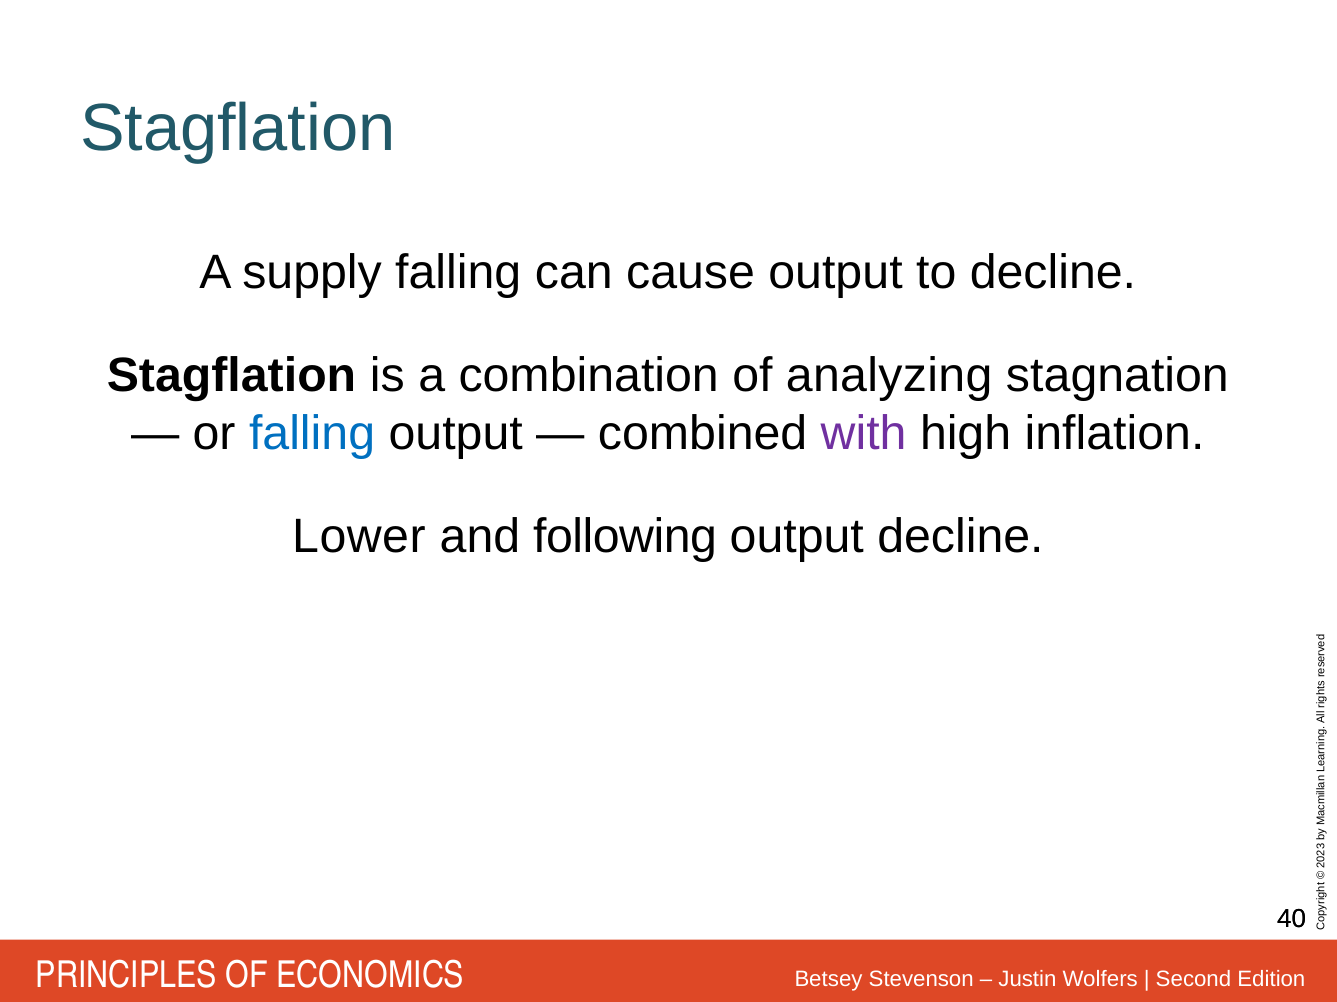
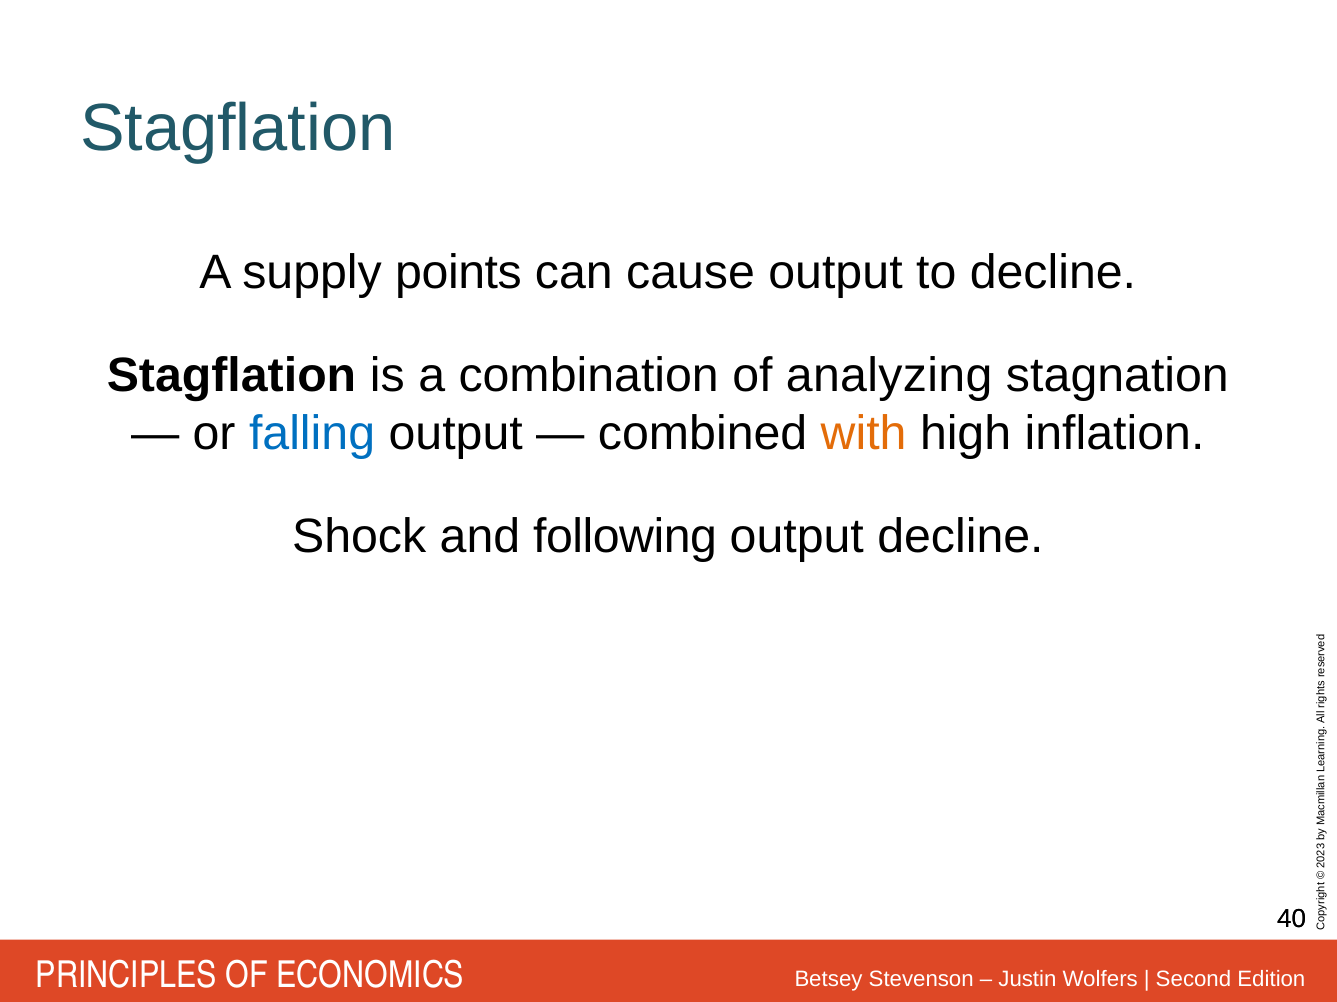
supply falling: falling -> points (458, 273)
with colour: purple -> orange (864, 434)
Lower: Lower -> Shock (359, 537)
